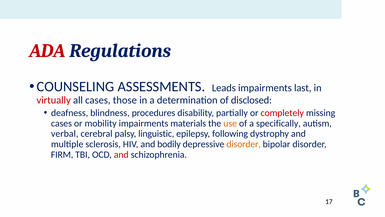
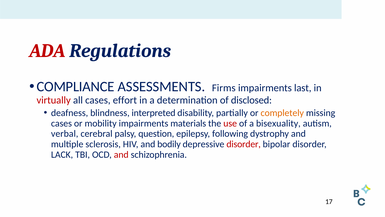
COUNSELING: COUNSELING -> COMPLIANCE (76, 86)
Leads: Leads -> Firms (224, 88)
those: those -> effort (125, 100)
procedures: procedures -> interpreted (154, 113)
completely colour: red -> orange (282, 113)
use colour: orange -> red (230, 123)
specifically: specifically -> bisexuality (278, 123)
linguistic: linguistic -> question (156, 133)
disorder colour: orange -> red (244, 144)
FIRM: FIRM -> LACK (62, 154)
